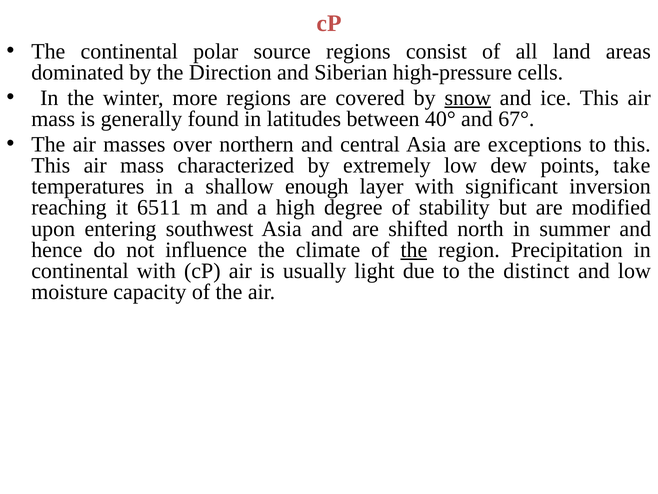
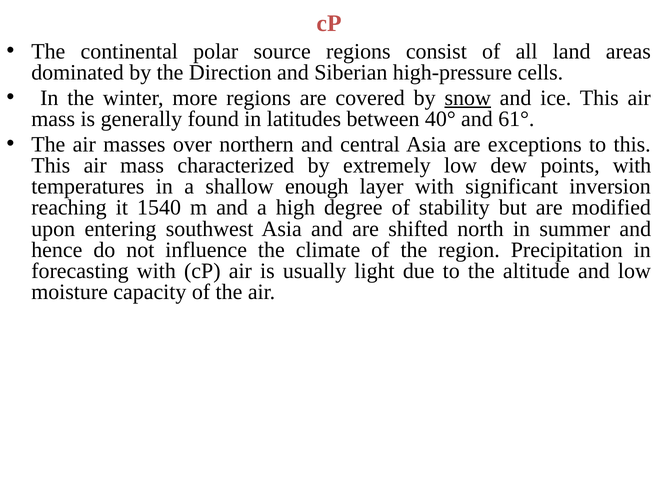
67°: 67° -> 61° (516, 119)
points take: take -> with (632, 165)
6511: 6511 -> 1540 (159, 207)
the underline: present -> none (414, 250)
continental: continental -> forecasting (80, 271)
distinct: distinct -> altitude (536, 271)
